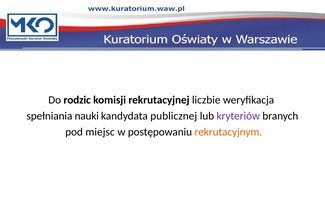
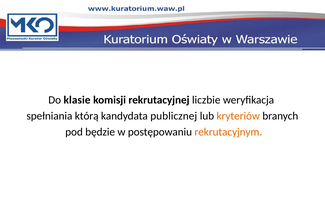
rodzic: rodzic -> klasie (77, 100)
nauki: nauki -> którą (87, 116)
kryteriów colour: purple -> orange (238, 116)
miejsc: miejsc -> będzie (100, 132)
